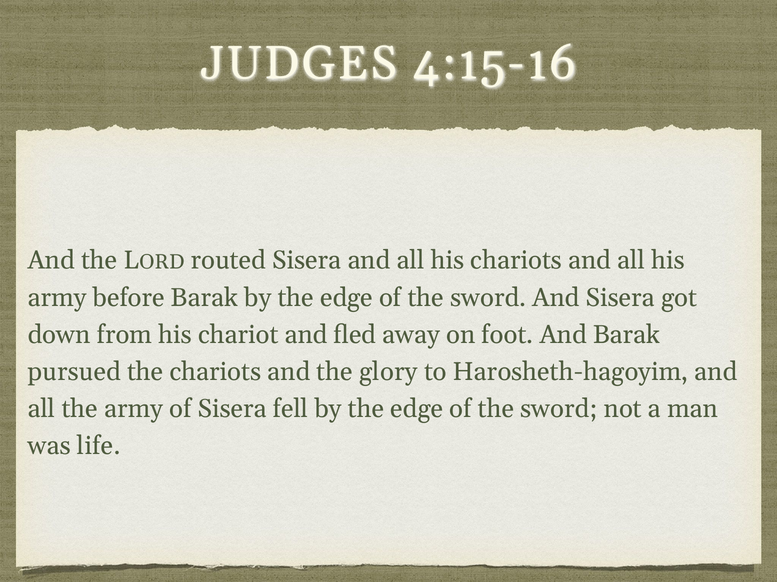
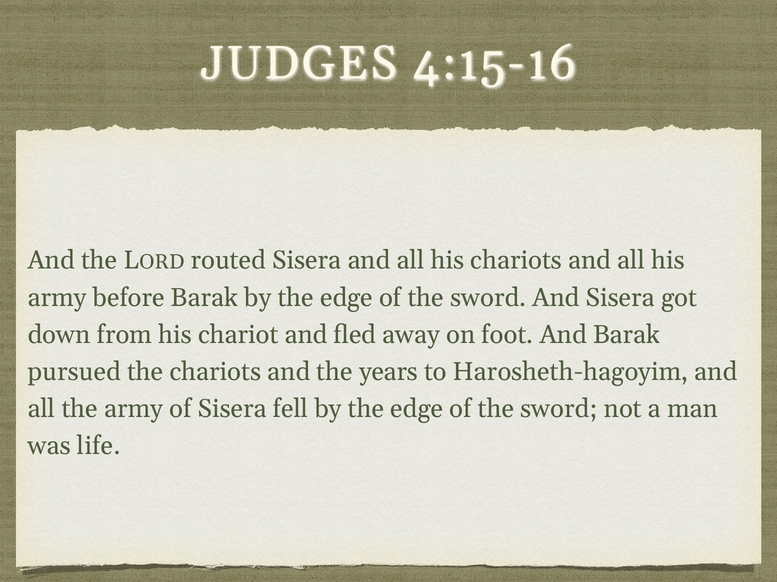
glory: glory -> years (389, 372)
